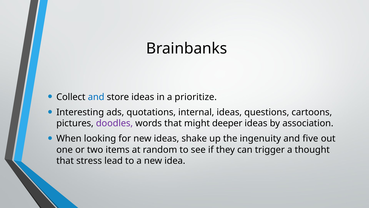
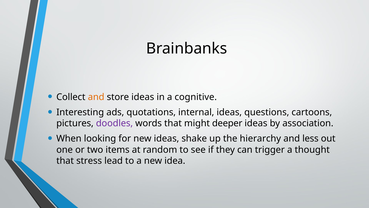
and colour: blue -> orange (96, 97)
prioritize: prioritize -> cognitive (196, 97)
ingenuity: ingenuity -> hierarchy (260, 138)
five: five -> less (310, 138)
